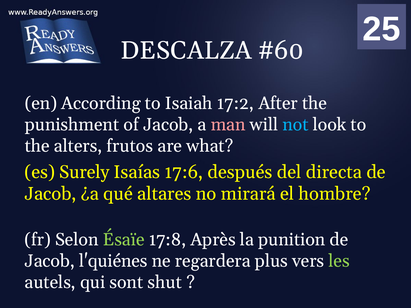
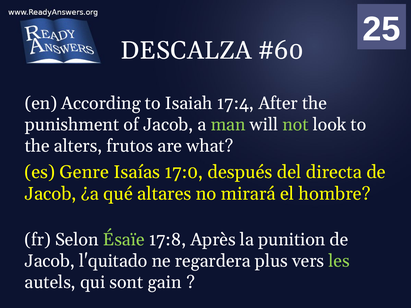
17:2: 17:2 -> 17:4 (235, 104)
man colour: pink -> light green (228, 125)
not colour: light blue -> light green (295, 125)
Surely: Surely -> Genre (84, 172)
17:6: 17:6 -> 17:0 (184, 172)
l'quiénes: l'quiénes -> l'quitado (113, 261)
shut: shut -> gain (165, 282)
